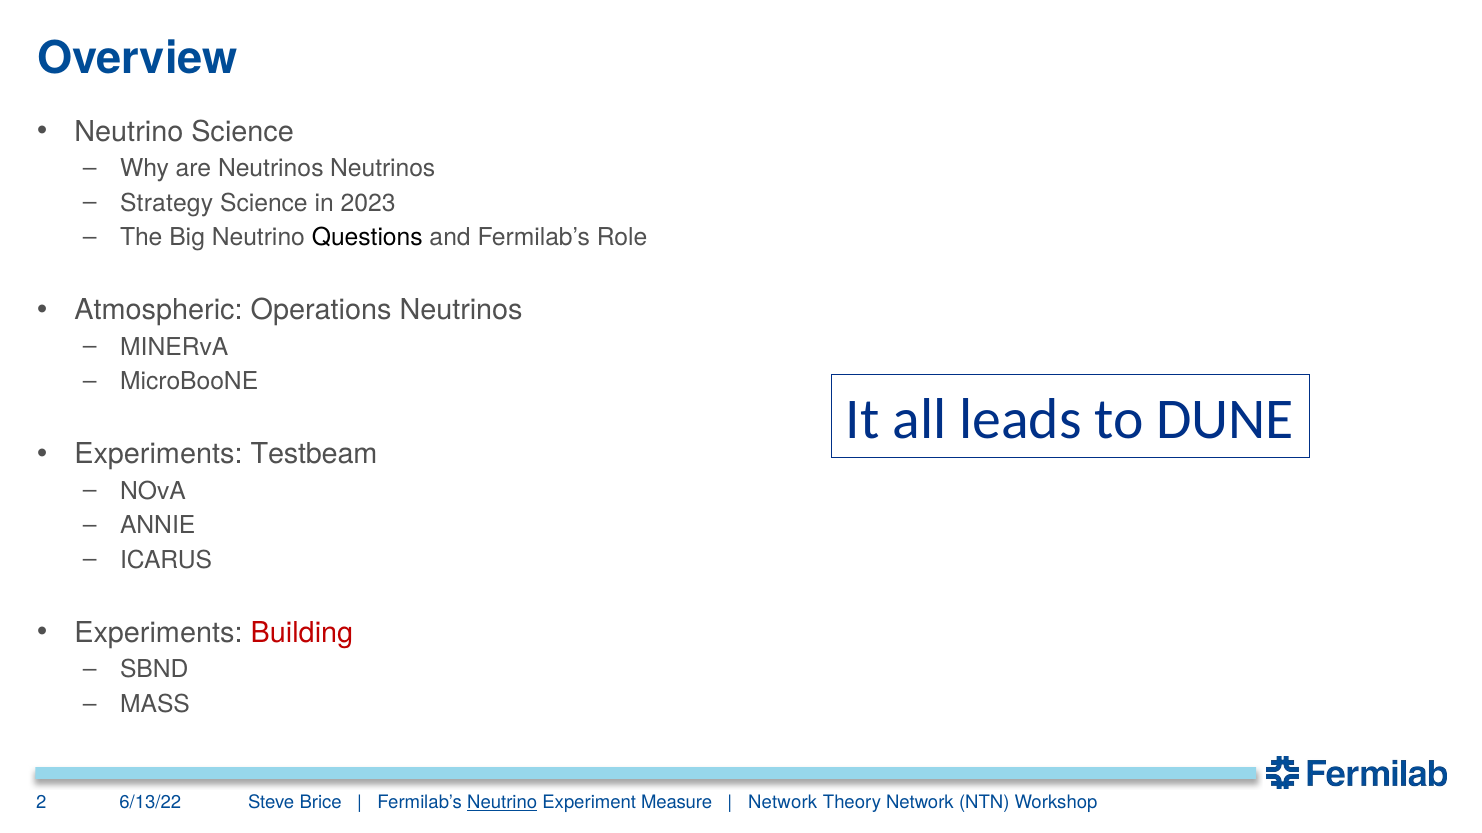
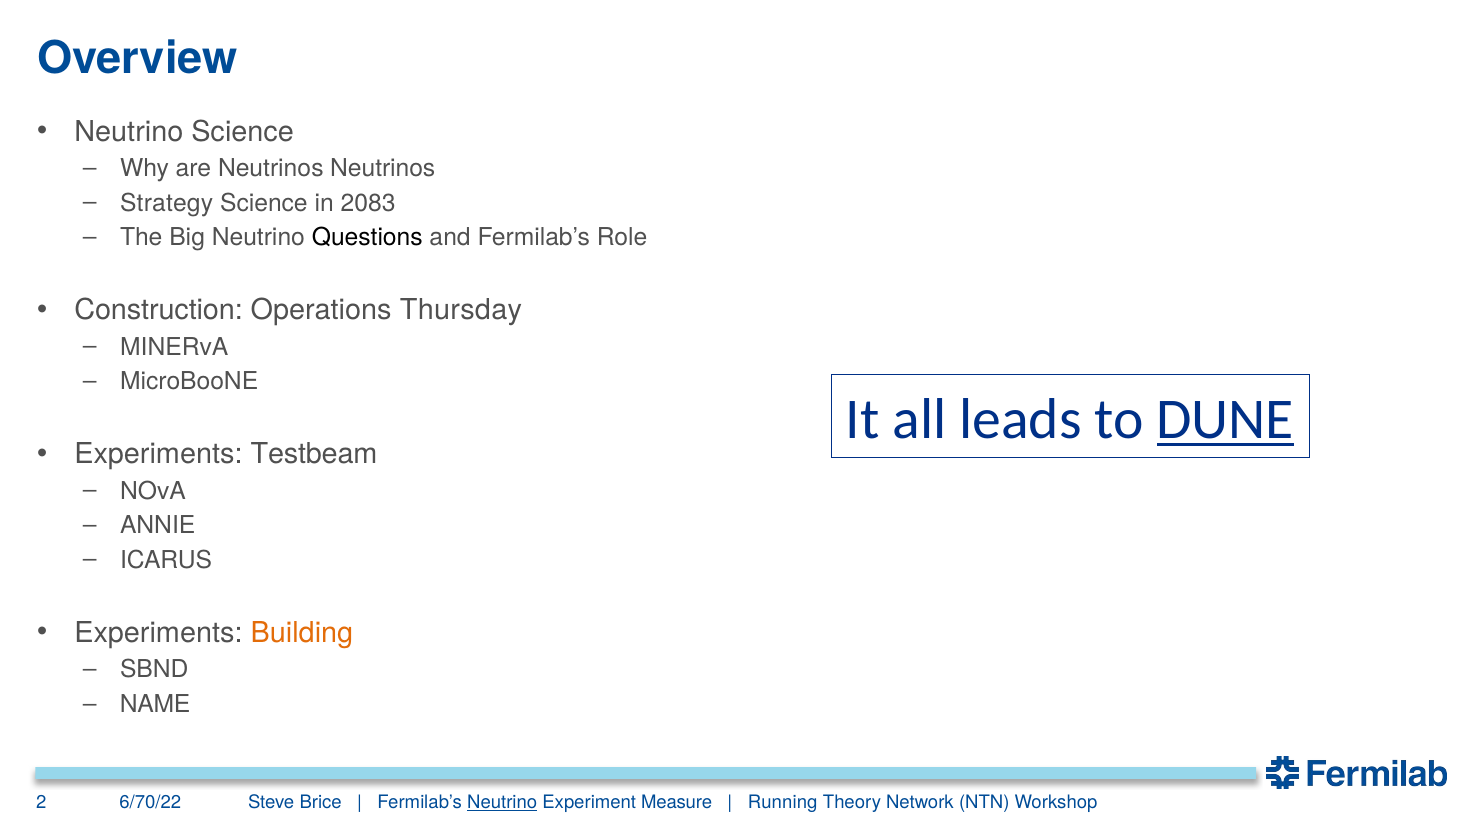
2023: 2023 -> 2083 (368, 203)
Atmospheric: Atmospheric -> Construction (159, 310)
Operations Neutrinos: Neutrinos -> Thursday (461, 310)
DUNE underline: none -> present (1225, 420)
Building colour: red -> orange (302, 633)
MASS: MASS -> NAME (155, 705)
6/13/22: 6/13/22 -> 6/70/22 (150, 803)
Network: Network -> Running (783, 803)
